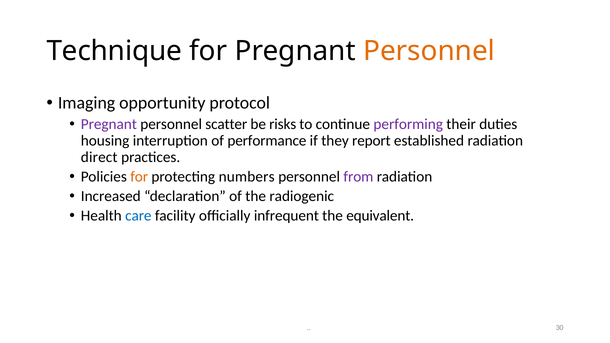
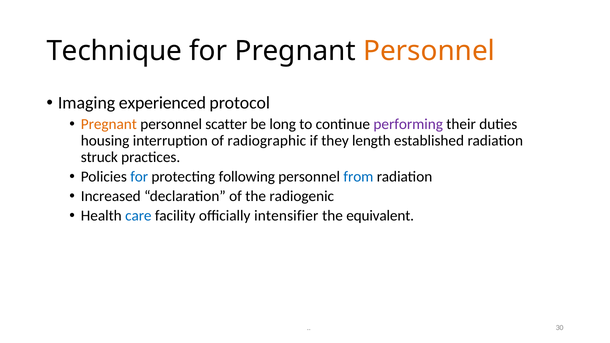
opportunity: opportunity -> experienced (162, 103)
Pregnant colour: purple -> orange (109, 124)
risks: risks -> long (283, 124)
performance: performance -> radiographic (267, 141)
report: report -> length (371, 141)
direct: direct -> struck (99, 157)
for colour: orange -> blue (139, 177)
numbers: numbers -> following (247, 177)
from colour: purple -> blue (358, 177)
infrequent: infrequent -> intensifier (286, 216)
